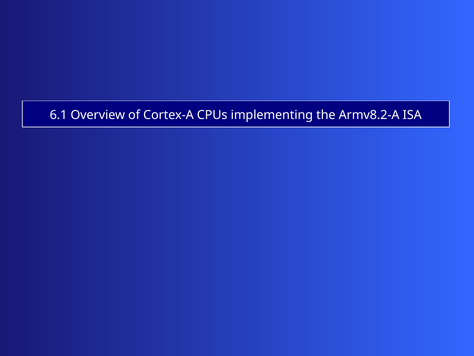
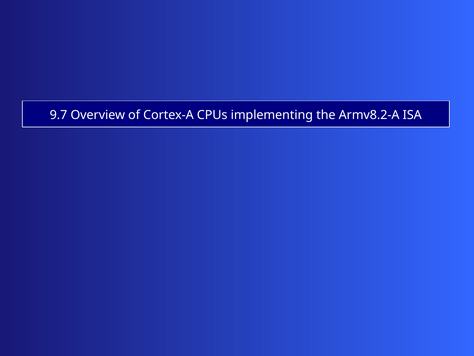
6.1: 6.1 -> 9.7 (58, 115)
